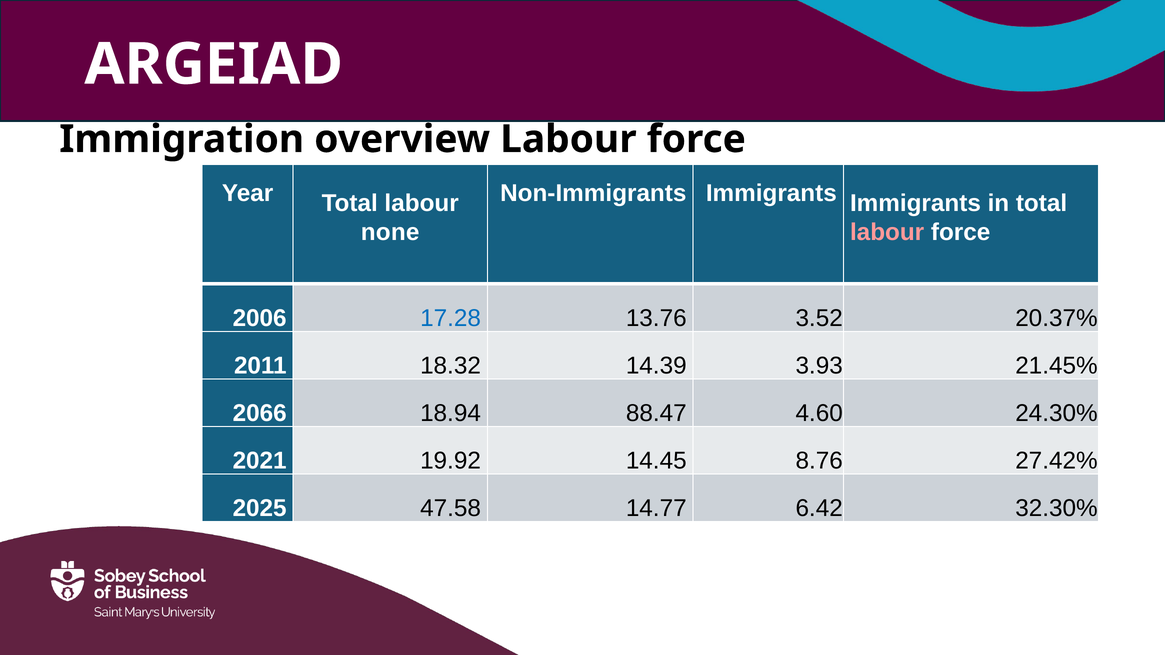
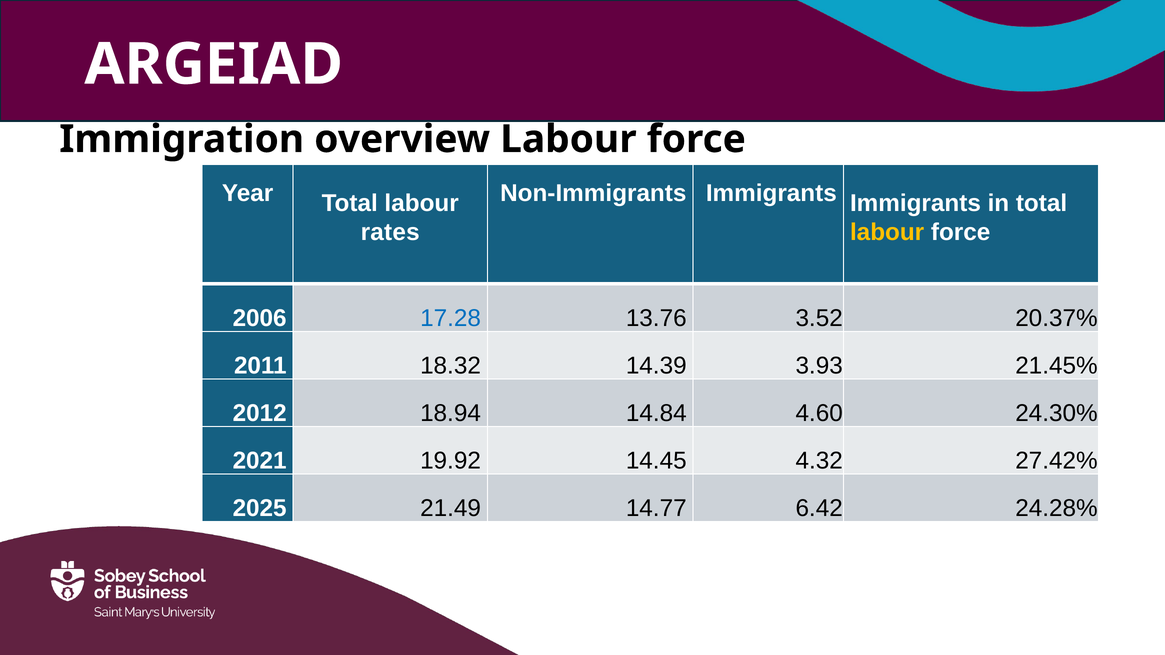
none: none -> rates (390, 232)
labour colour: pink -> yellow (887, 232)
2066: 2066 -> 2012 (260, 413)
88.47: 88.47 -> 14.84 (656, 413)
8.76: 8.76 -> 4.32 (819, 461)
47.58: 47.58 -> 21.49 (451, 509)
32.30%: 32.30% -> 24.28% (1056, 509)
